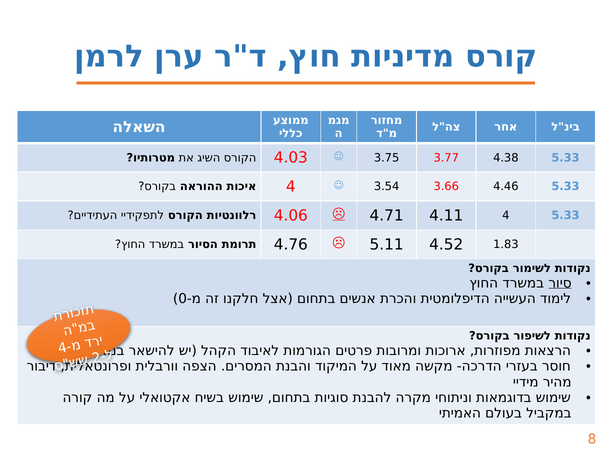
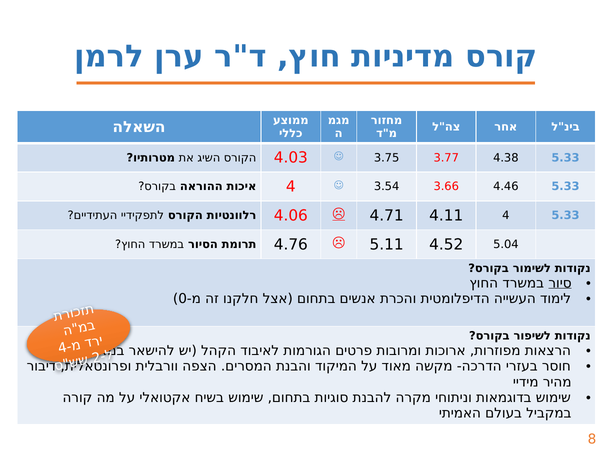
1.83: 1.83 -> 5.04 (506, 245)
